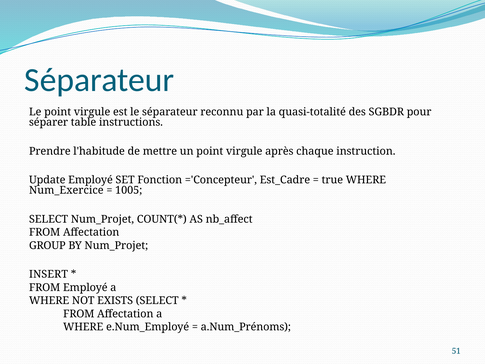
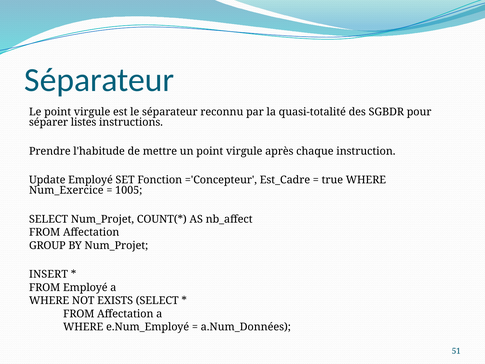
table: table -> listes (84, 122)
a.Num_Prénoms: a.Num_Prénoms -> a.Num_Données (246, 327)
